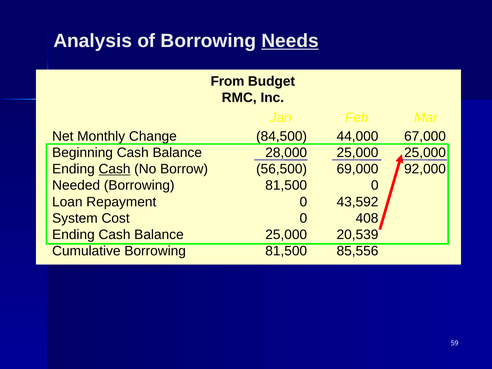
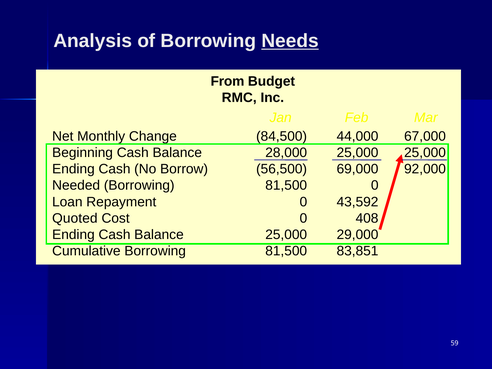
Cash underline: present -> none (114, 169)
System: System -> Quoted (75, 218)
20,539: 20,539 -> 29,000 (358, 235)
85,556: 85,556 -> 83,851 (358, 251)
